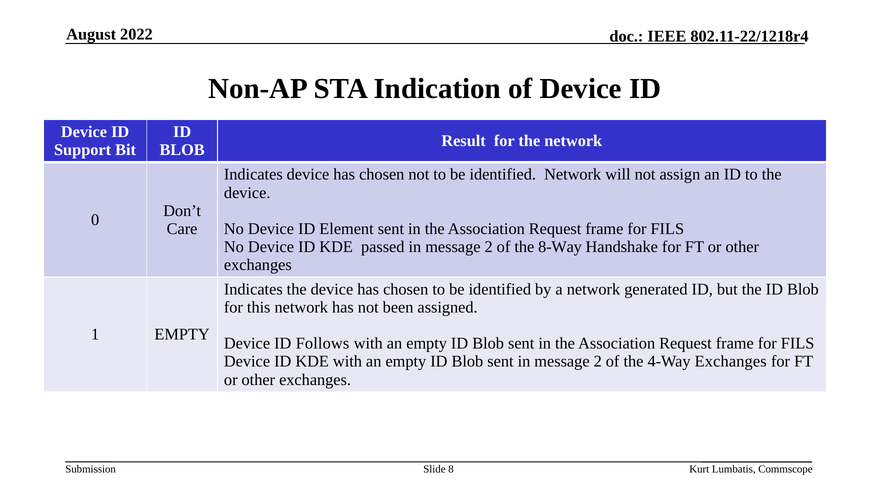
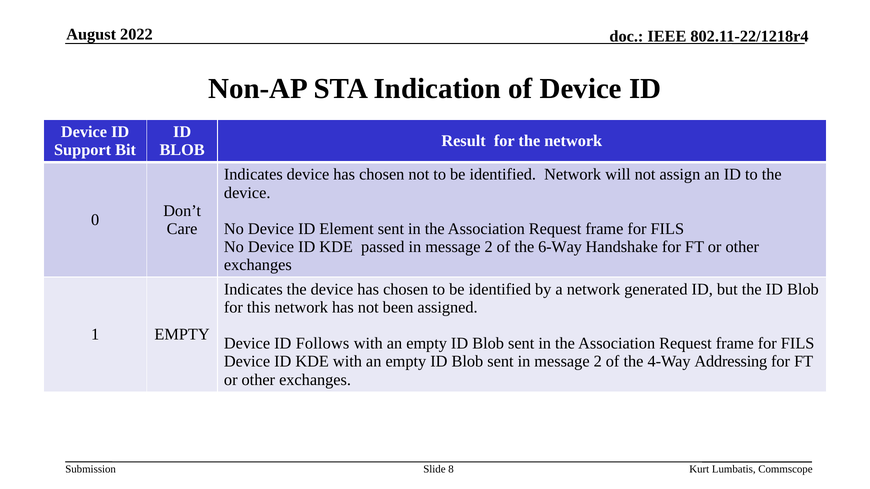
8-Way: 8-Way -> 6-Way (560, 247)
4-Way Exchanges: Exchanges -> Addressing (731, 362)
